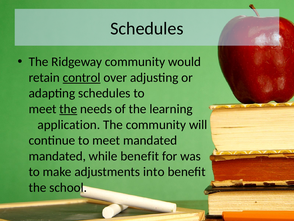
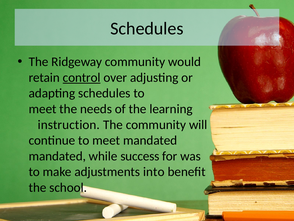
the underline: present -> none (68, 109)
application: application -> instruction (69, 124)
while benefit: benefit -> success (140, 156)
